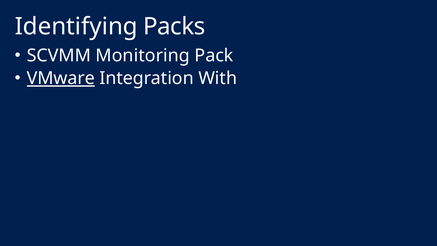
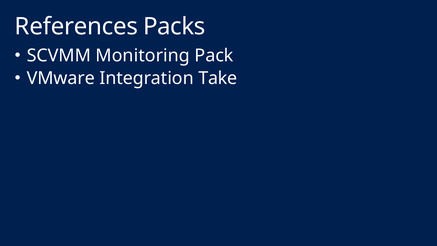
Identifying: Identifying -> References (76, 27)
VMware underline: present -> none (61, 78)
With: With -> Take (218, 78)
